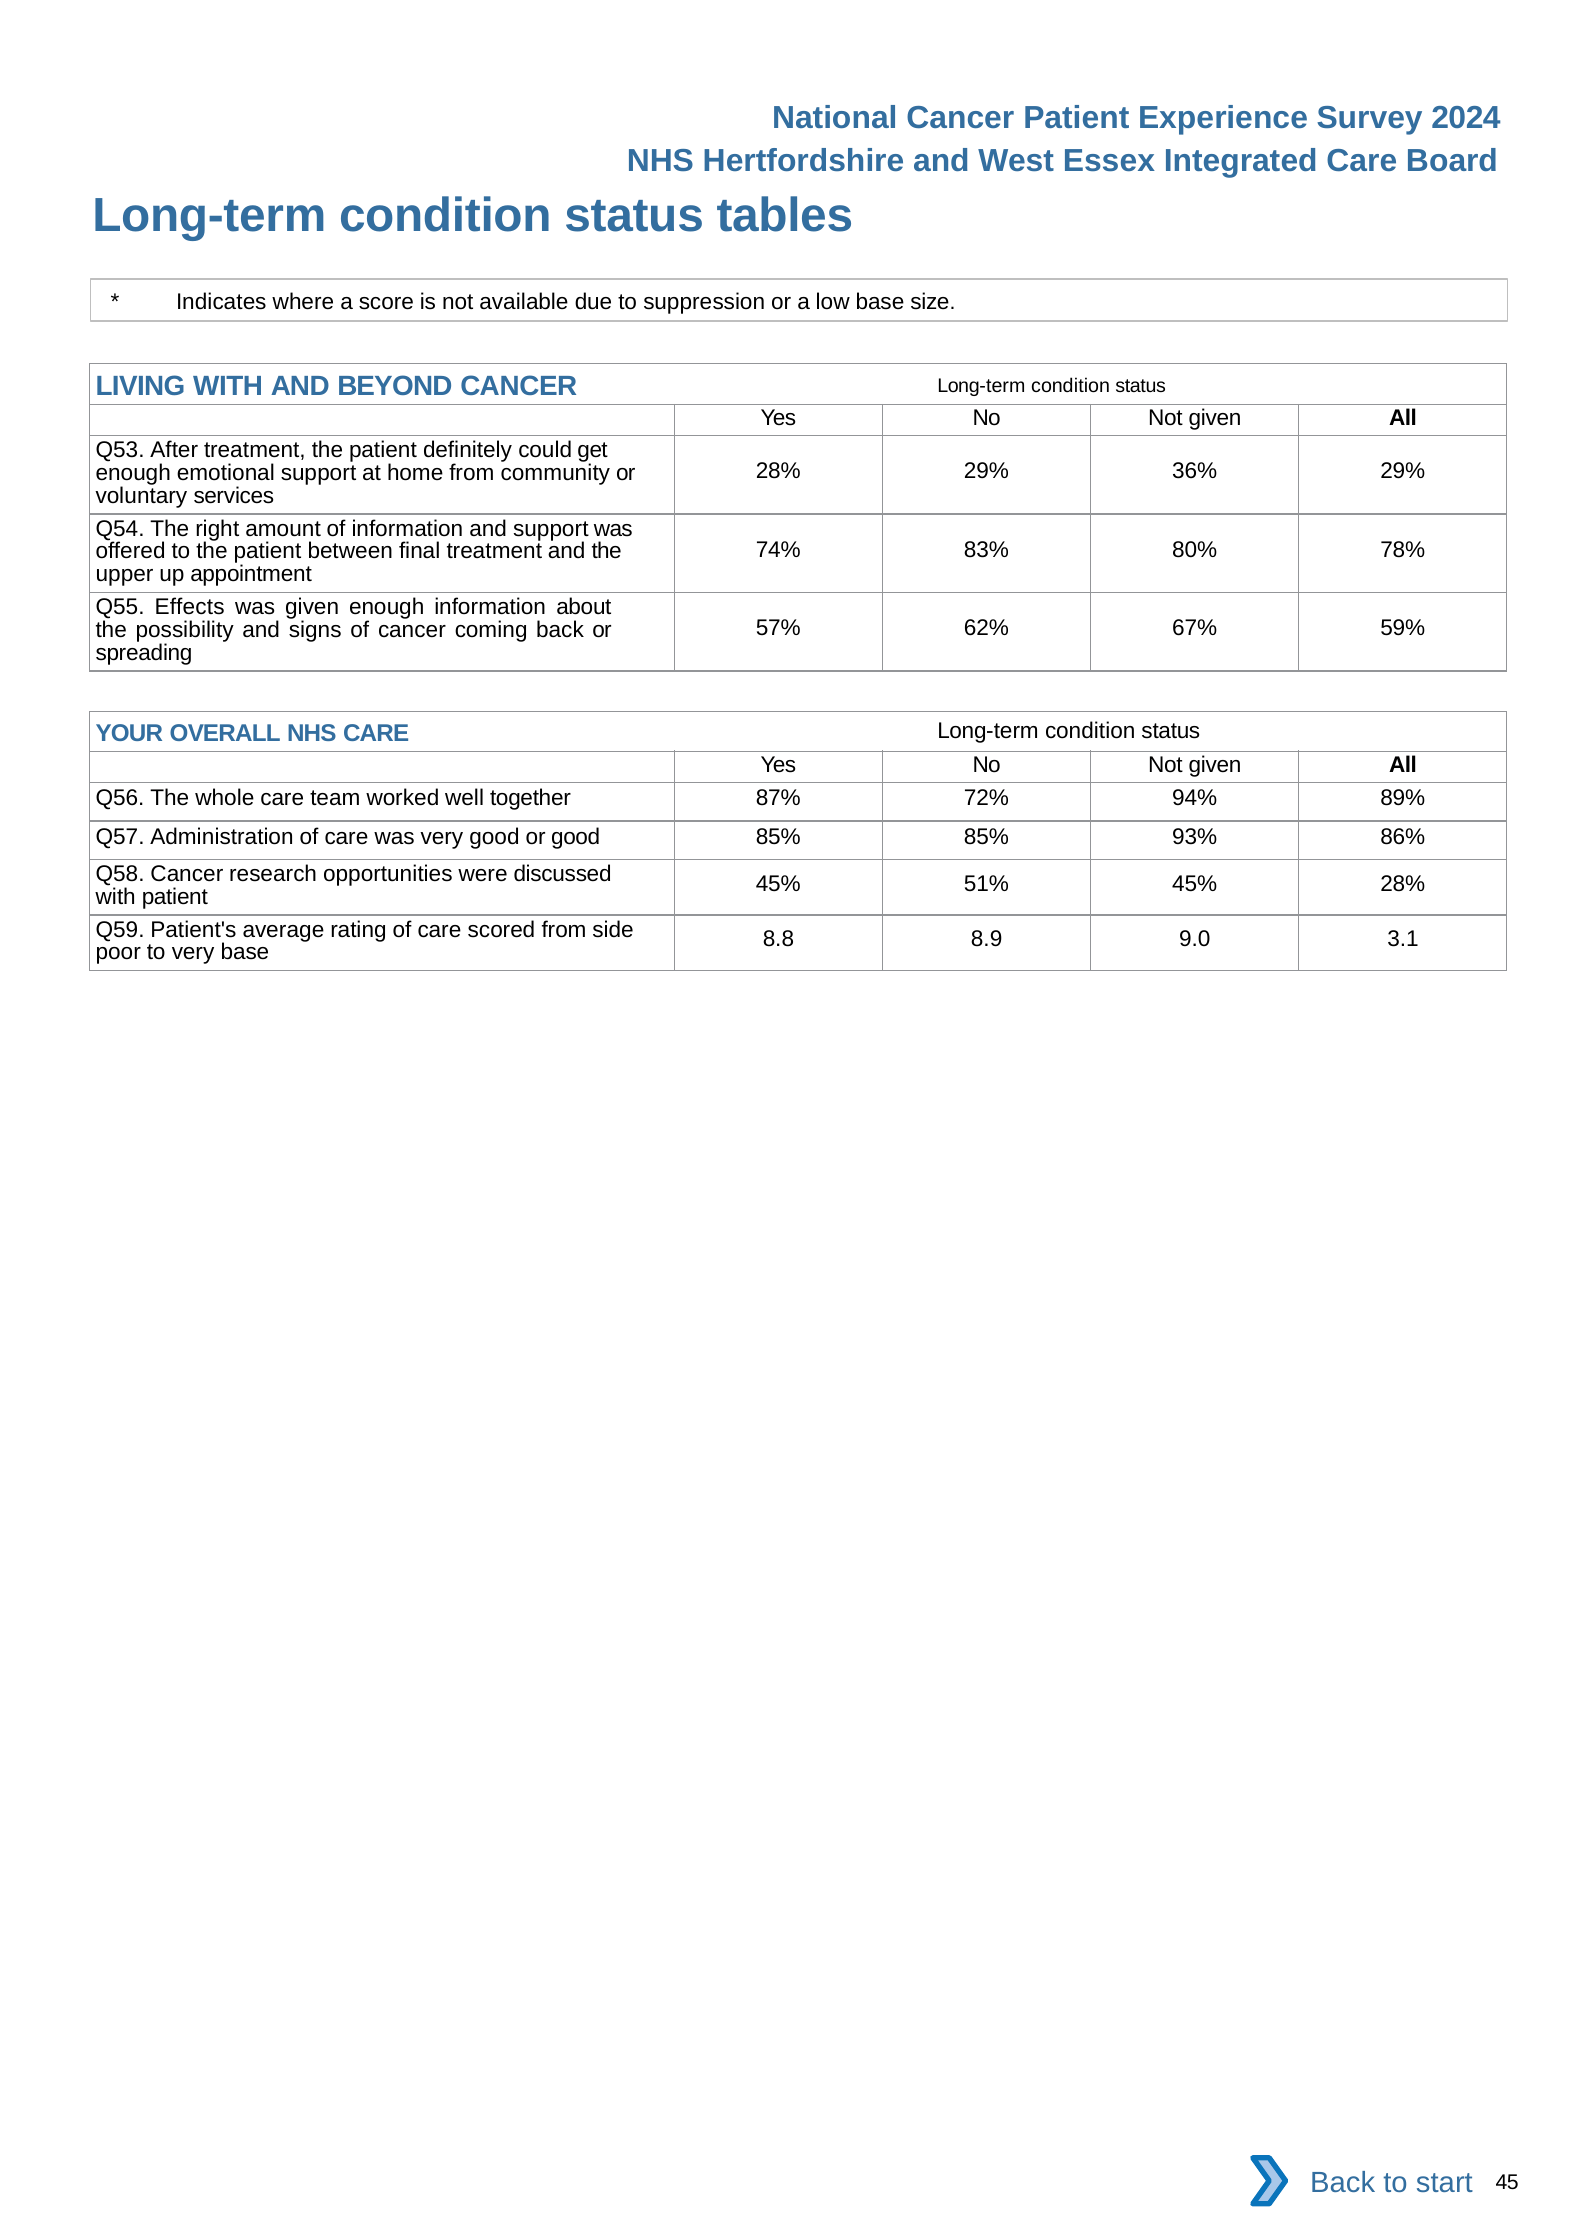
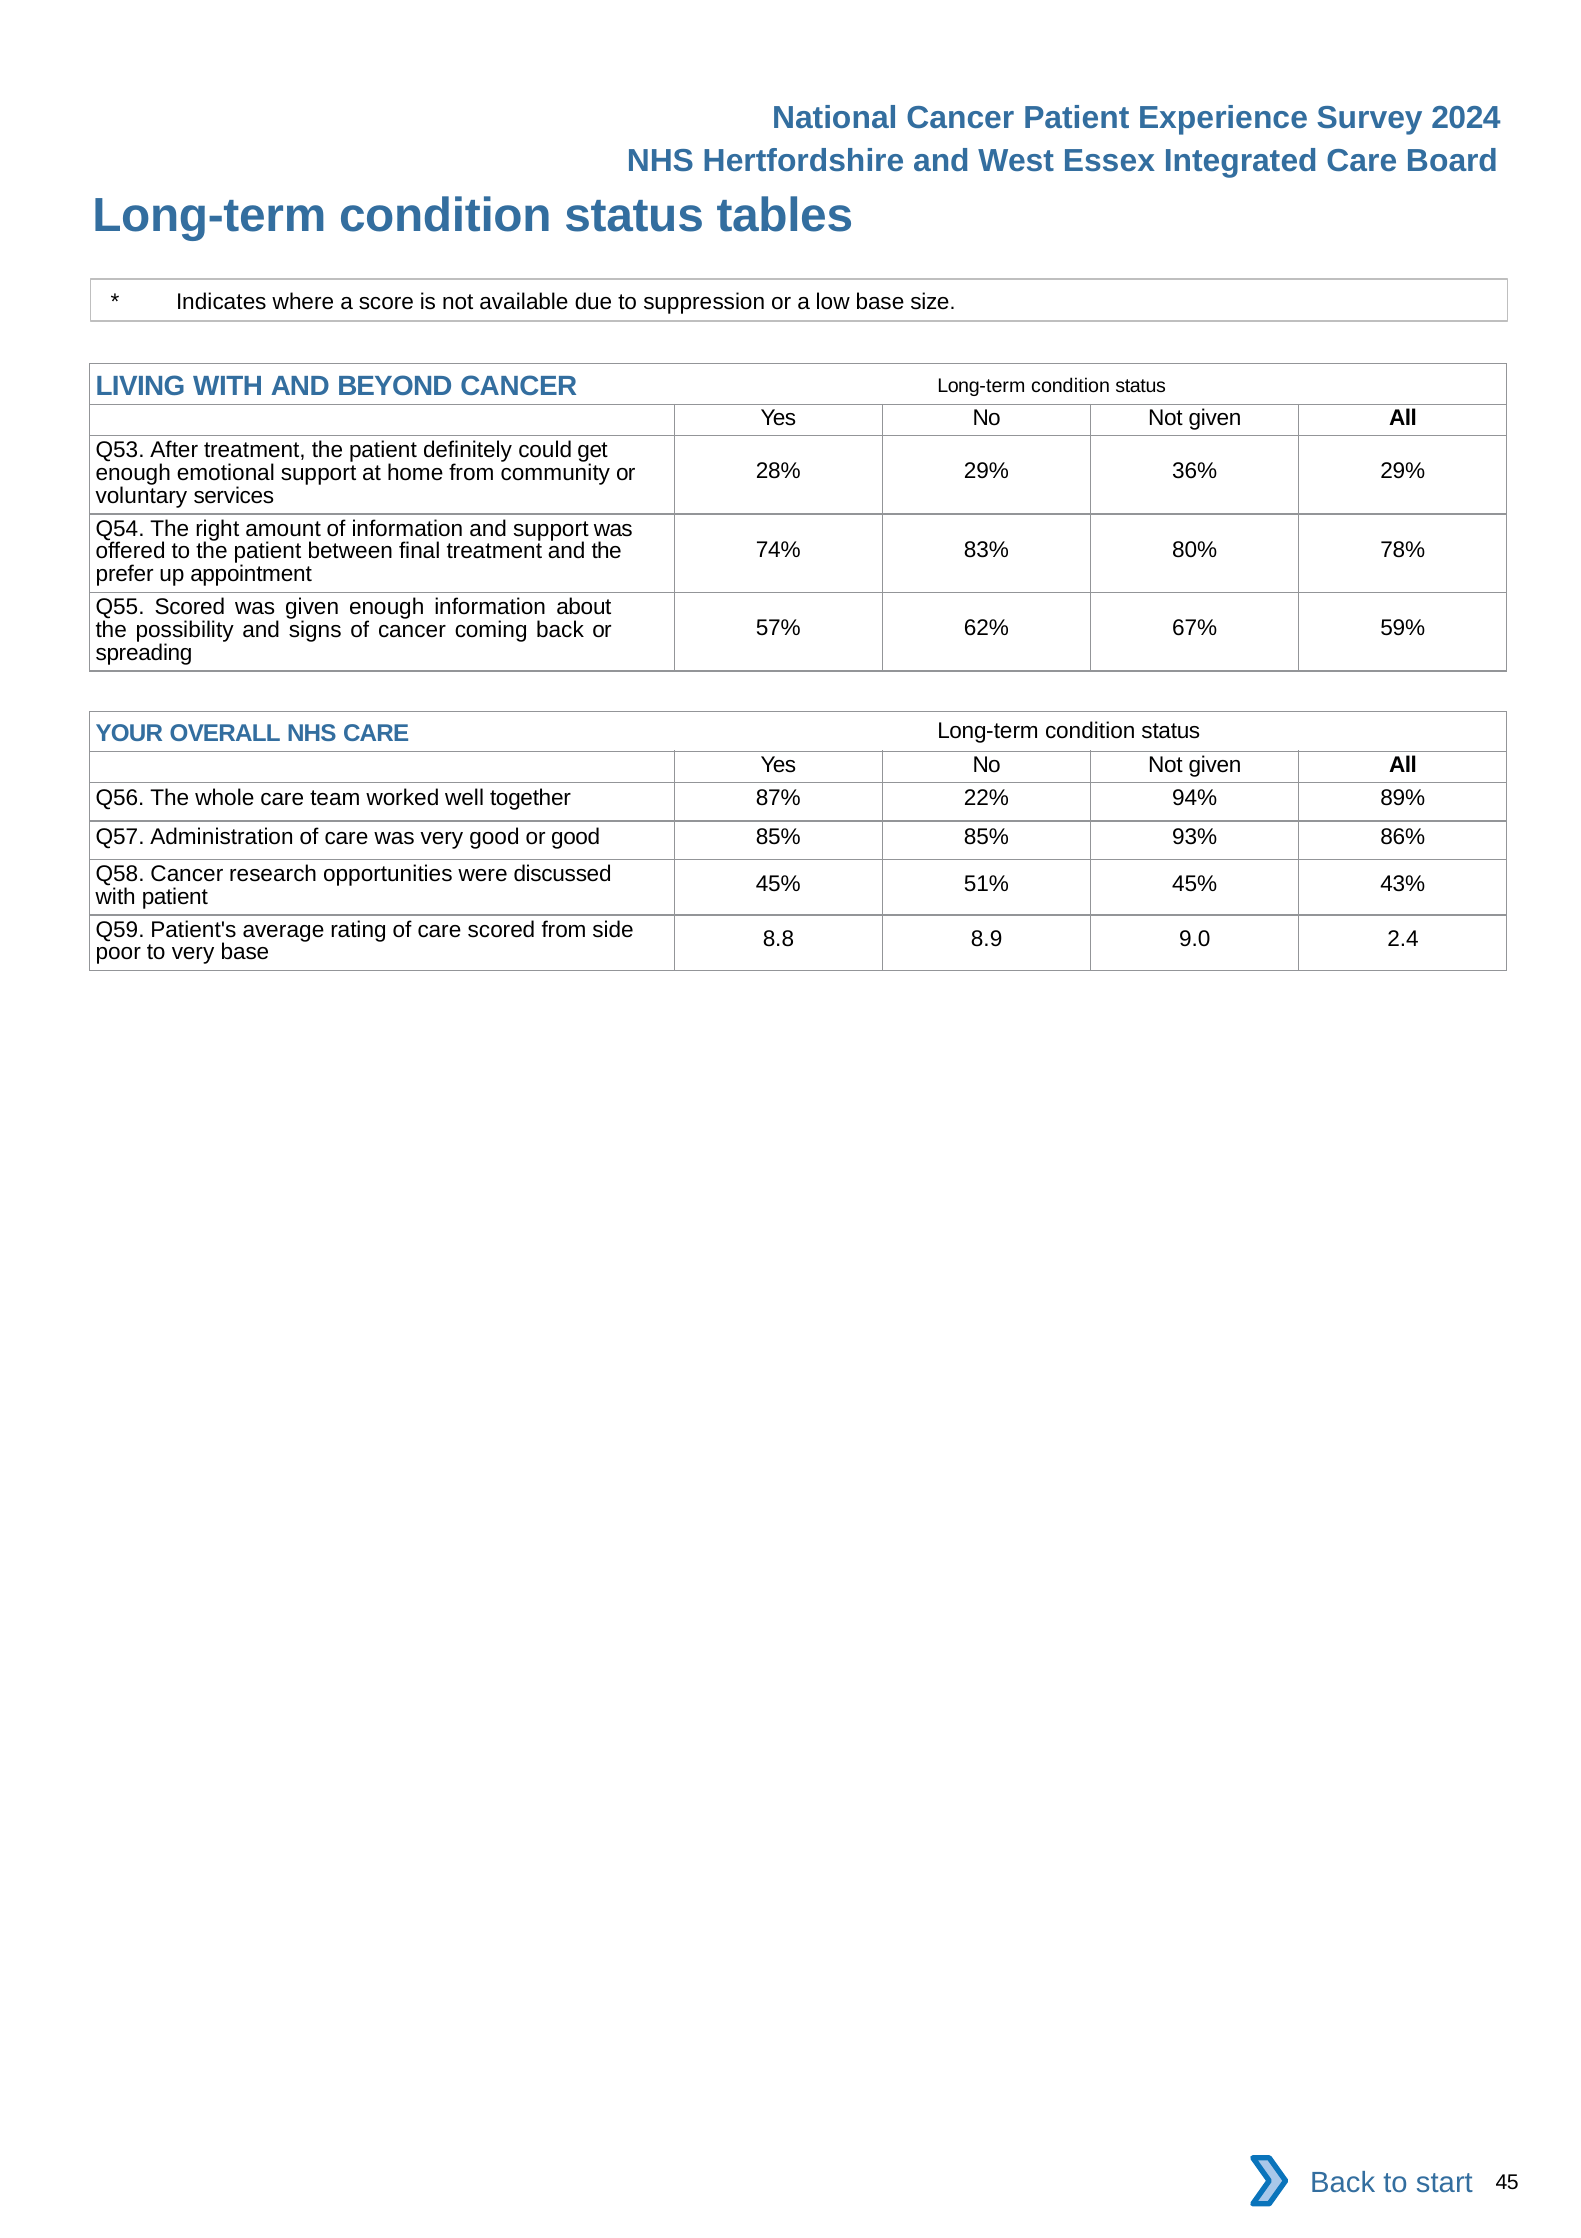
upper: upper -> prefer (125, 574)
Q55 Effects: Effects -> Scored (190, 607)
72%: 72% -> 22% (986, 798)
45% 28%: 28% -> 43% (1403, 883)
3.1: 3.1 -> 2.4 (1403, 939)
